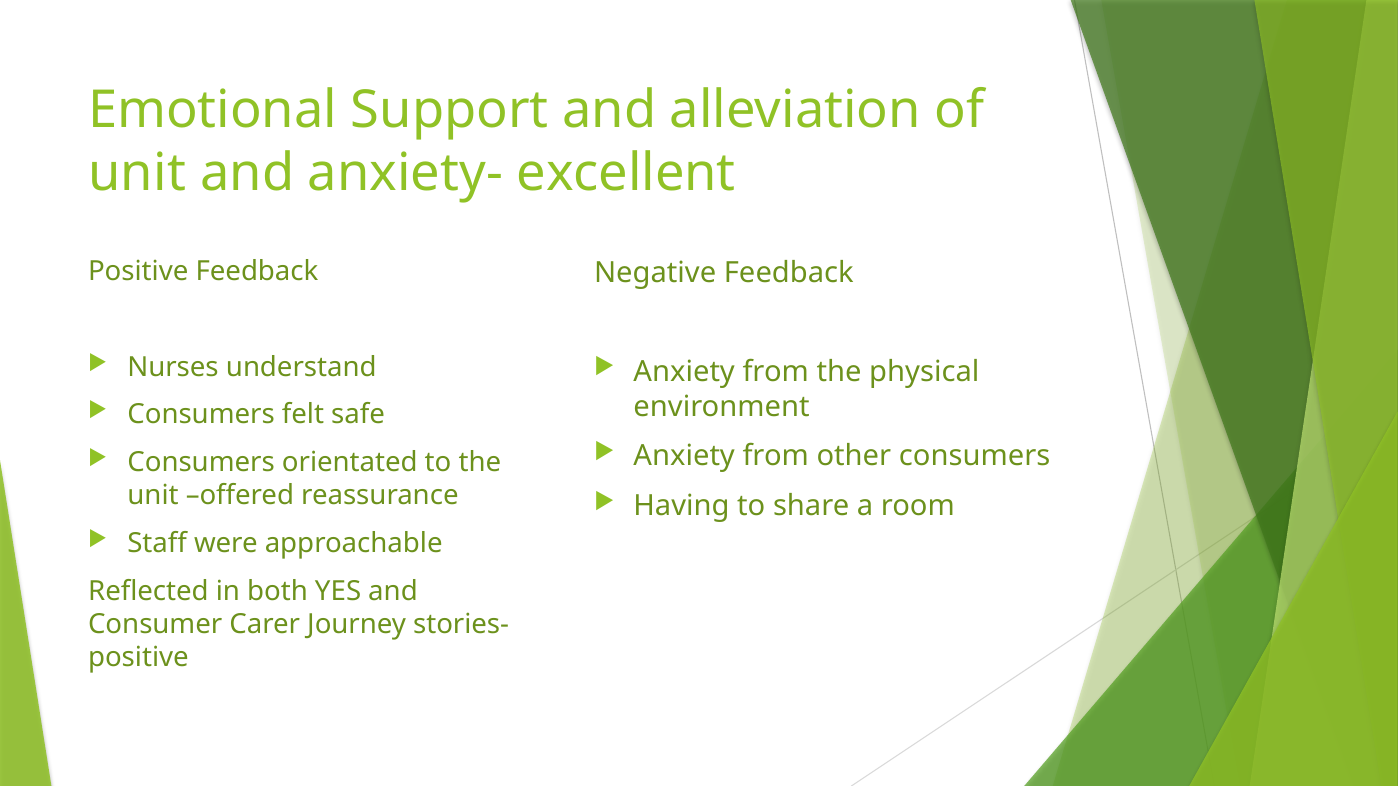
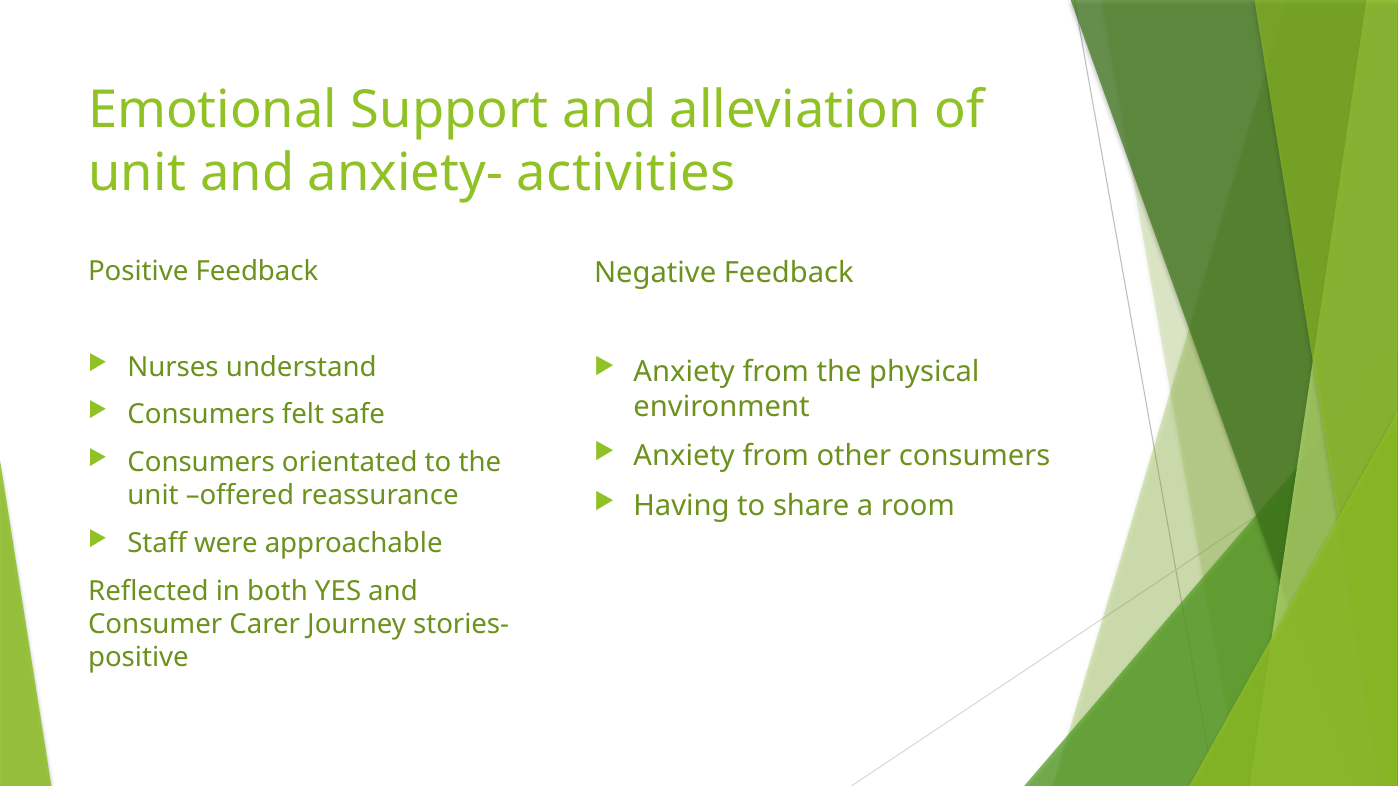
excellent: excellent -> activities (626, 173)
